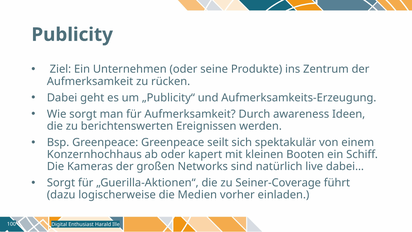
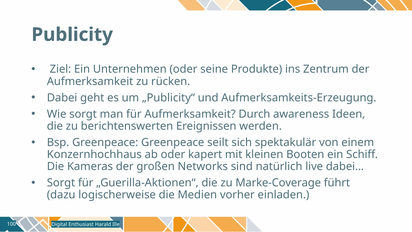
Seiner-Coverage: Seiner-Coverage -> Marke-Coverage (278, 183)
